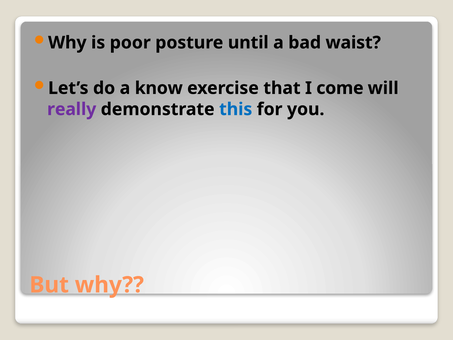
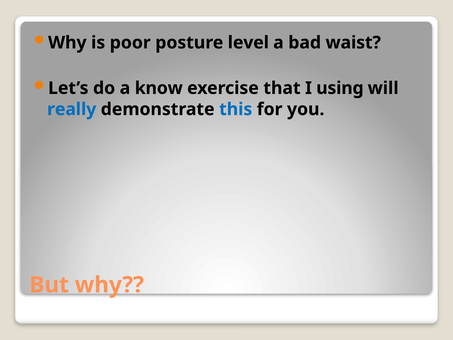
until: until -> level (248, 43)
come: come -> using (340, 88)
really colour: purple -> blue (72, 109)
